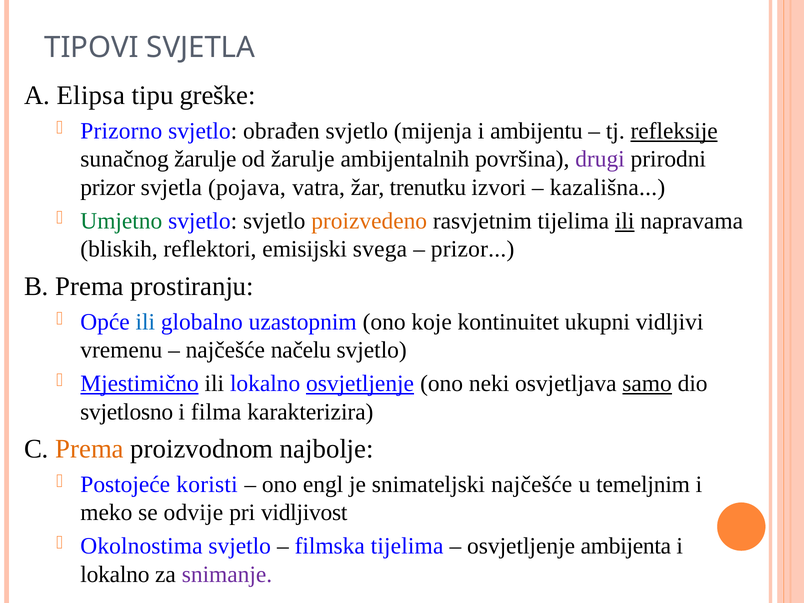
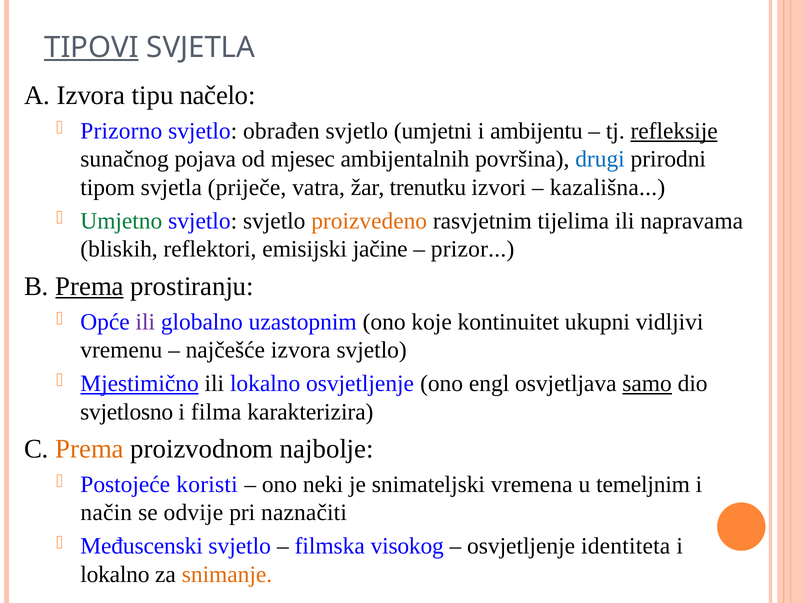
TIPOVI underline: none -> present (91, 47)
A Elipsa: Elipsa -> Izvora (91, 96)
greške: greške -> načelo (218, 96)
mijenja: mijenja -> umjetni (433, 131)
sunačnog žarulje: žarulje -> pojava (205, 159)
od žarulje: žarulje -> mjesec (303, 159)
drugi colour: purple -> blue (600, 159)
prizor: prizor -> tipom (108, 187)
pojava: pojava -> priječe (247, 187)
ili underline: present -> none (625, 221)
svega: svega -> jačine (380, 249)
Prema underline: none -> present (90, 286)
ili colour: blue -> purple (145, 322)
najčešće načelu: načelu -> izvora (301, 350)
osvjetljenje underline: present -> none (360, 384)
neki: neki -> engl (489, 384)
engl: engl -> neki (323, 484)
snimateljski najčešće: najčešće -> vremena (532, 484)
meko: meko -> način (106, 513)
vidljivost: vidljivost -> naznačiti (304, 513)
Okolnostima: Okolnostima -> Međuscenski (142, 546)
filmska tijelima: tijelima -> visokog (407, 546)
ambijenta: ambijenta -> identiteta (626, 546)
snimanje colour: purple -> orange (227, 574)
